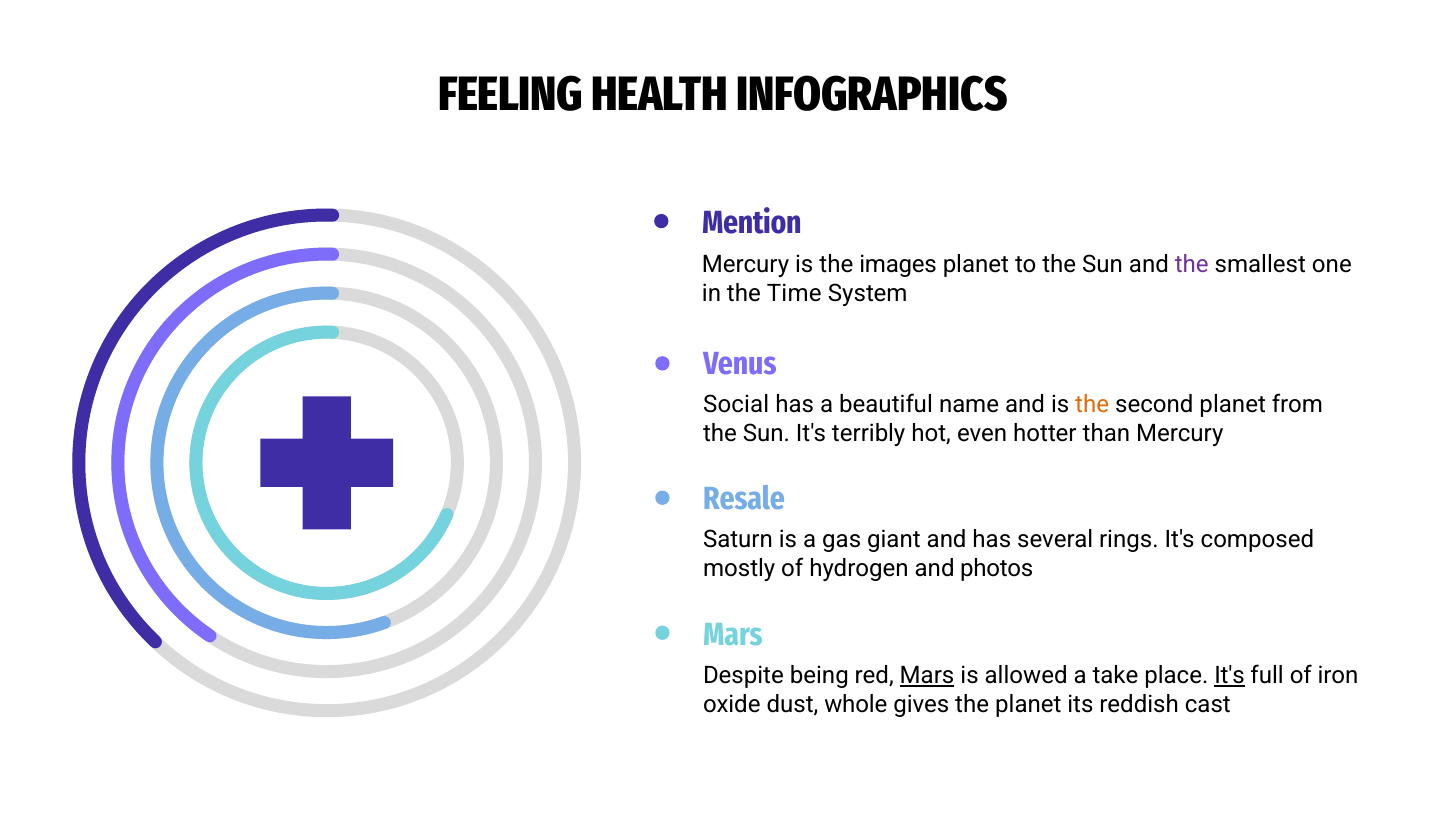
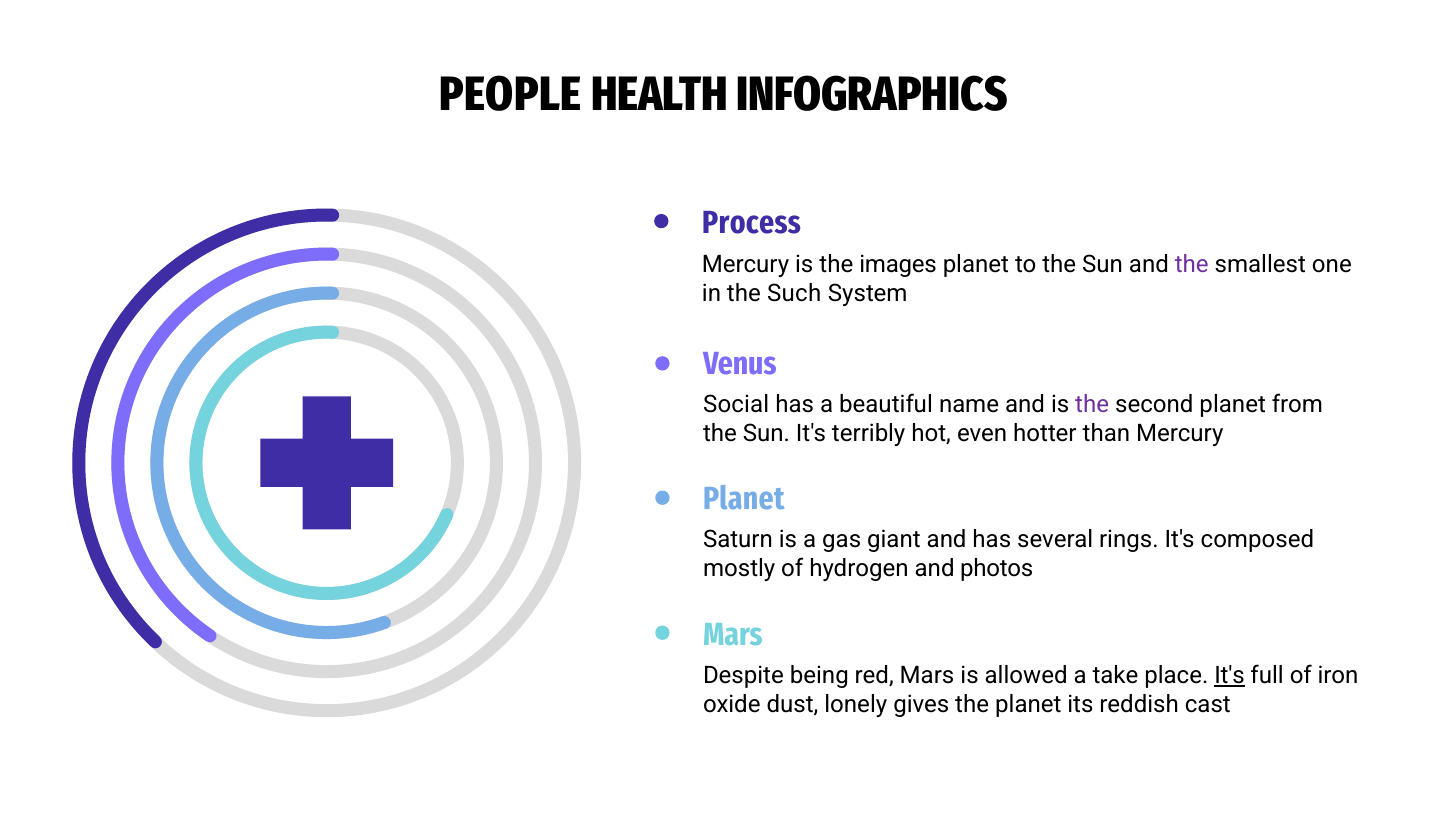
FEELING: FEELING -> PEOPLE (510, 95)
Mention: Mention -> Process (751, 223)
Time: Time -> Such (794, 293)
the colour: orange -> purple (1092, 405)
Resale: Resale -> Planet (744, 499)
Mars underline: present -> none (927, 676)
whole: whole -> lonely (856, 705)
